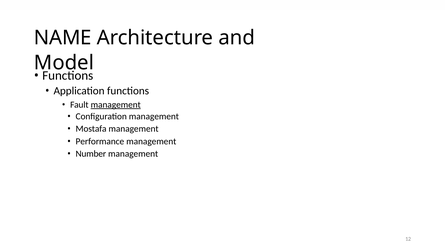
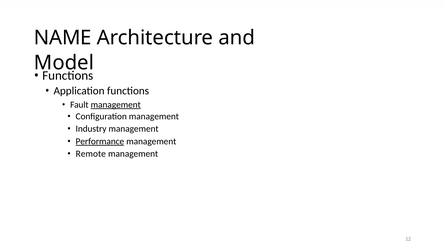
Mostafa: Mostafa -> Industry (91, 129)
Performance underline: none -> present (100, 142)
Number: Number -> Remote (91, 154)
